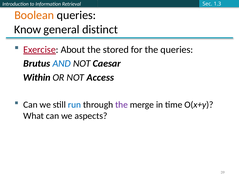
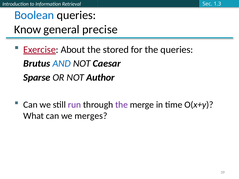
Boolean colour: orange -> blue (34, 15)
distinct: distinct -> precise (100, 30)
Within: Within -> Sparse (37, 78)
Access: Access -> Author (100, 78)
run colour: blue -> purple (74, 105)
aspects: aspects -> merges (91, 116)
